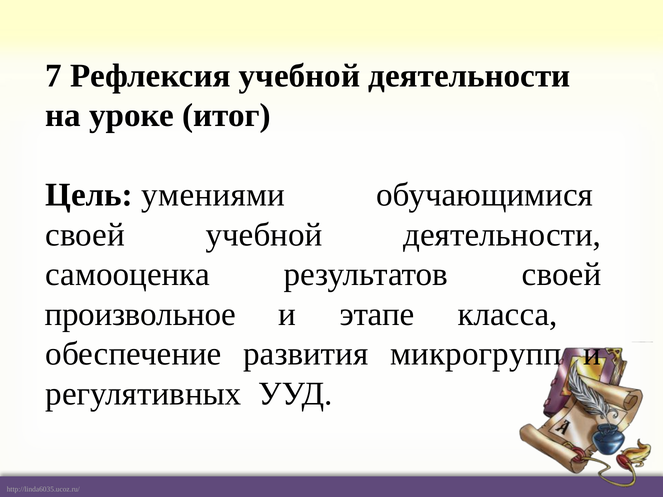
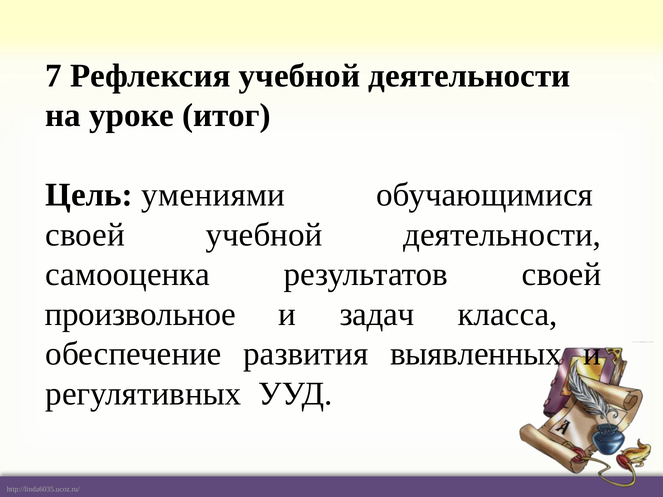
этапе: этапе -> задач (377, 314)
микрогрупп: микрогрупп -> выявленных (476, 354)
